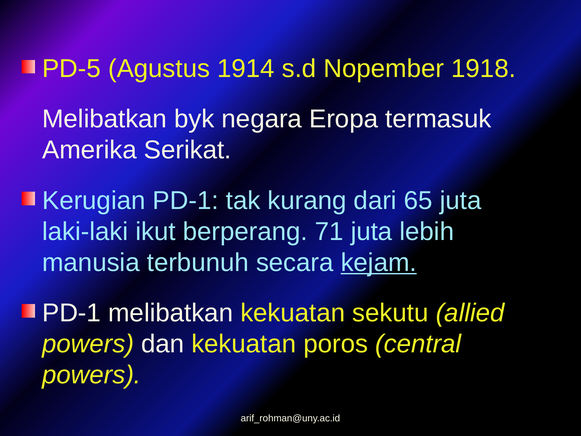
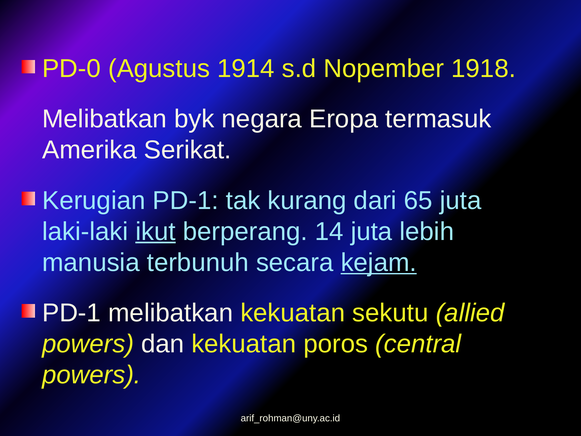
PD-5: PD-5 -> PD-0 (72, 69)
ikut underline: none -> present (155, 231)
71: 71 -> 14 (329, 231)
